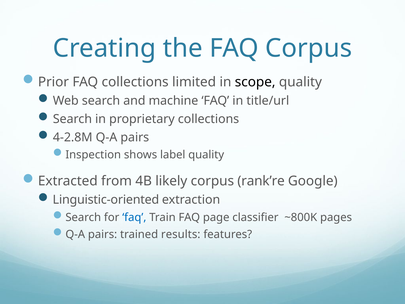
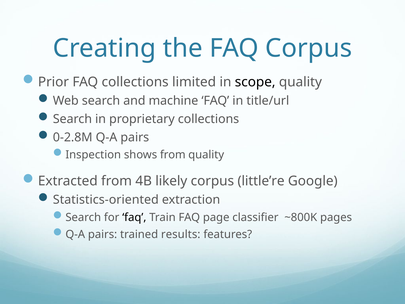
4-2.8M: 4-2.8M -> 0-2.8M (73, 137)
shows label: label -> from (173, 155)
rank’re: rank’re -> little’re (261, 181)
Linguistic-oriented: Linguistic-oriented -> Statistics-oriented (106, 200)
faq colour: blue -> black (134, 217)
